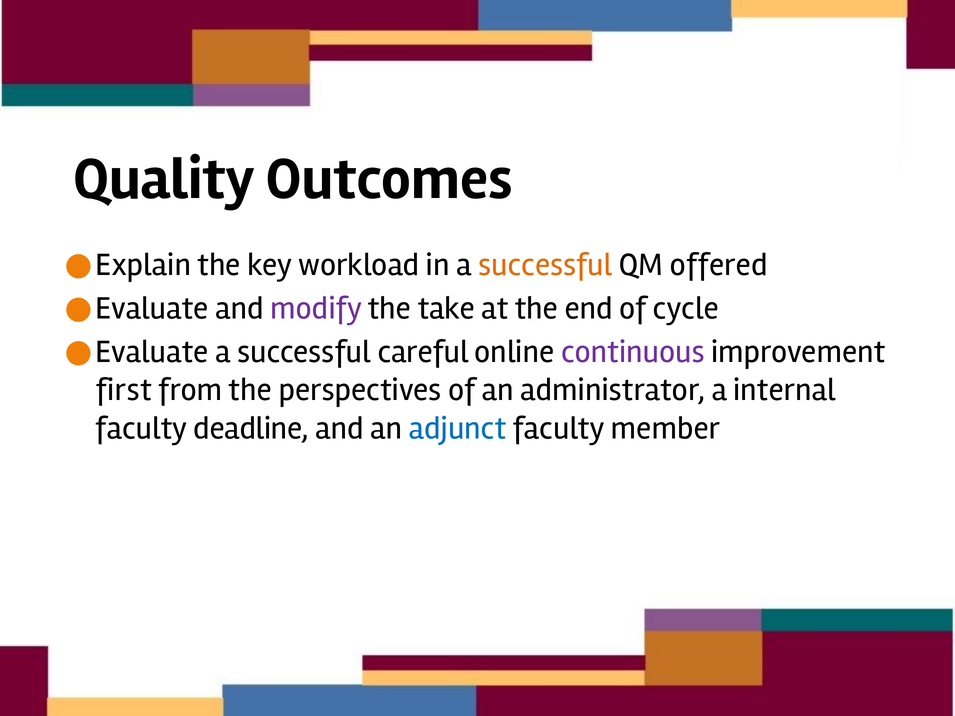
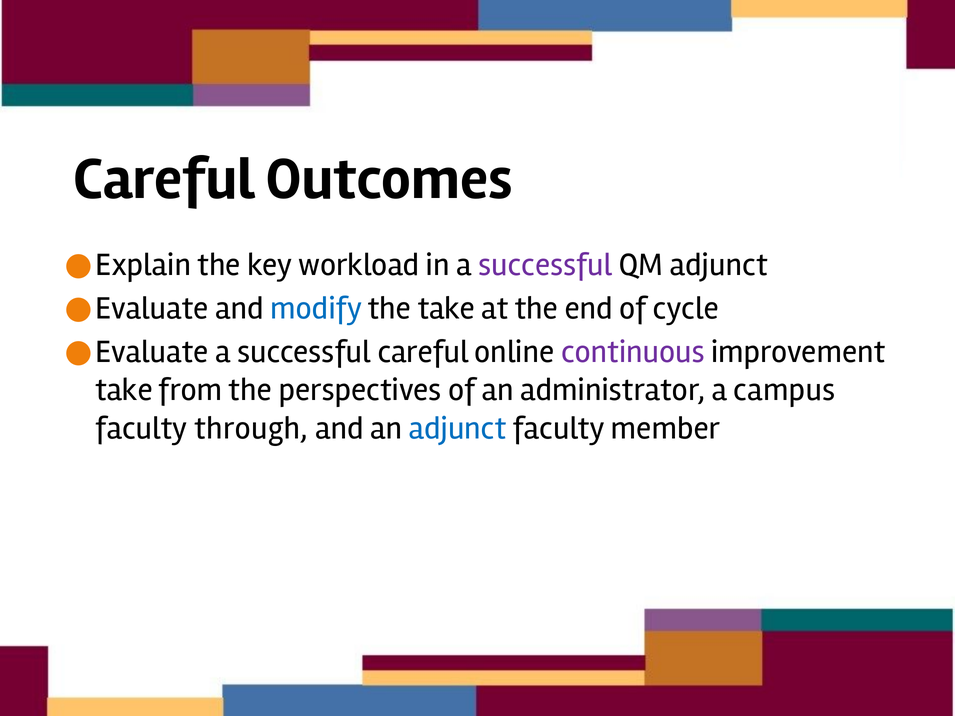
Quality: Quality -> Careful (164, 179)
successful colour: orange -> purple (545, 265)
QM offered: offered -> adjunct (719, 265)
modify colour: purple -> blue (316, 308)
first: first -> take (124, 390)
internal: internal -> campus (784, 390)
deadline: deadline -> through (251, 428)
